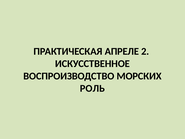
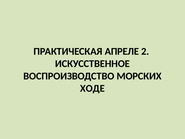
РОЛЬ: РОЛЬ -> ХОДЕ (92, 88)
